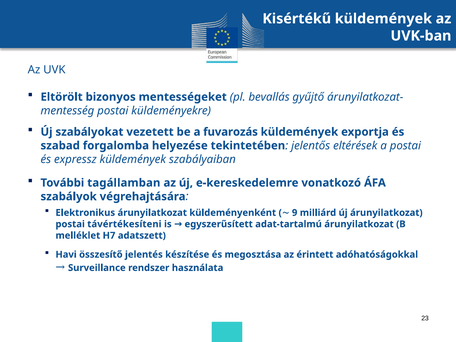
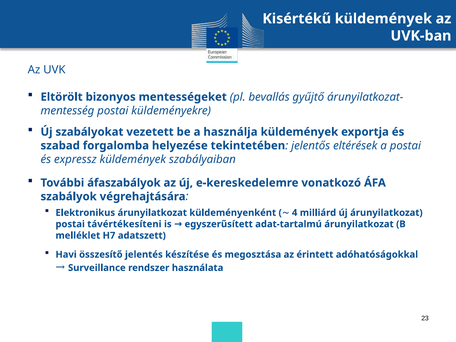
fuvarozás: fuvarozás -> használja (230, 132)
tagállamban: tagállamban -> áfaszabályok (124, 183)
9: 9 -> 4 (295, 213)
